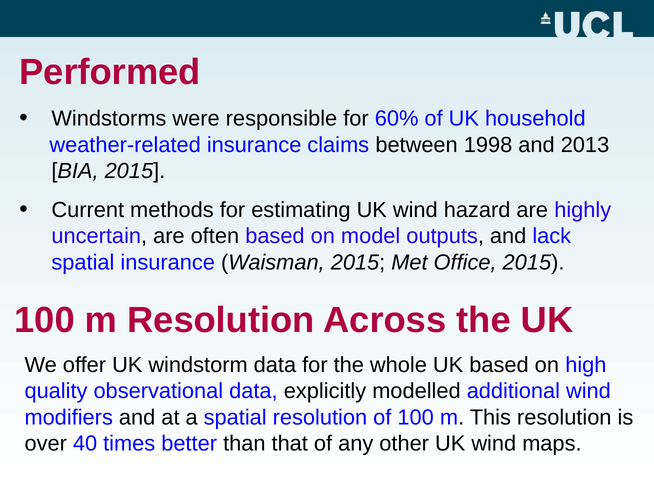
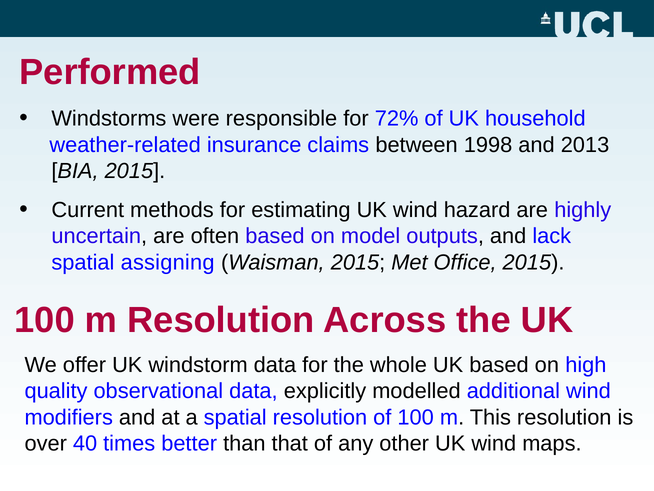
60%: 60% -> 72% (397, 119)
spatial insurance: insurance -> assigning (168, 262)
